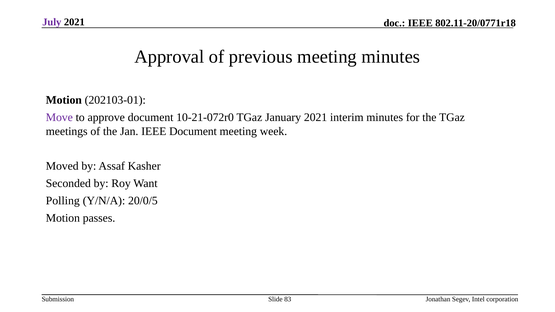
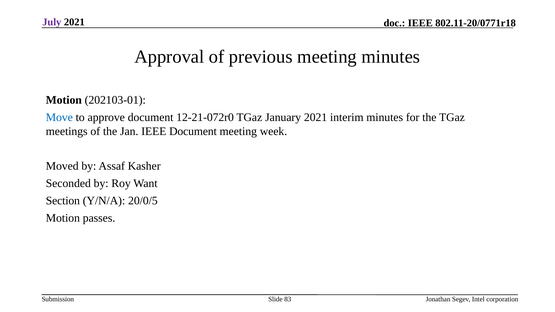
Move colour: purple -> blue (59, 117)
10-21-072r0: 10-21-072r0 -> 12-21-072r0 (205, 117)
Polling: Polling -> Section (63, 201)
